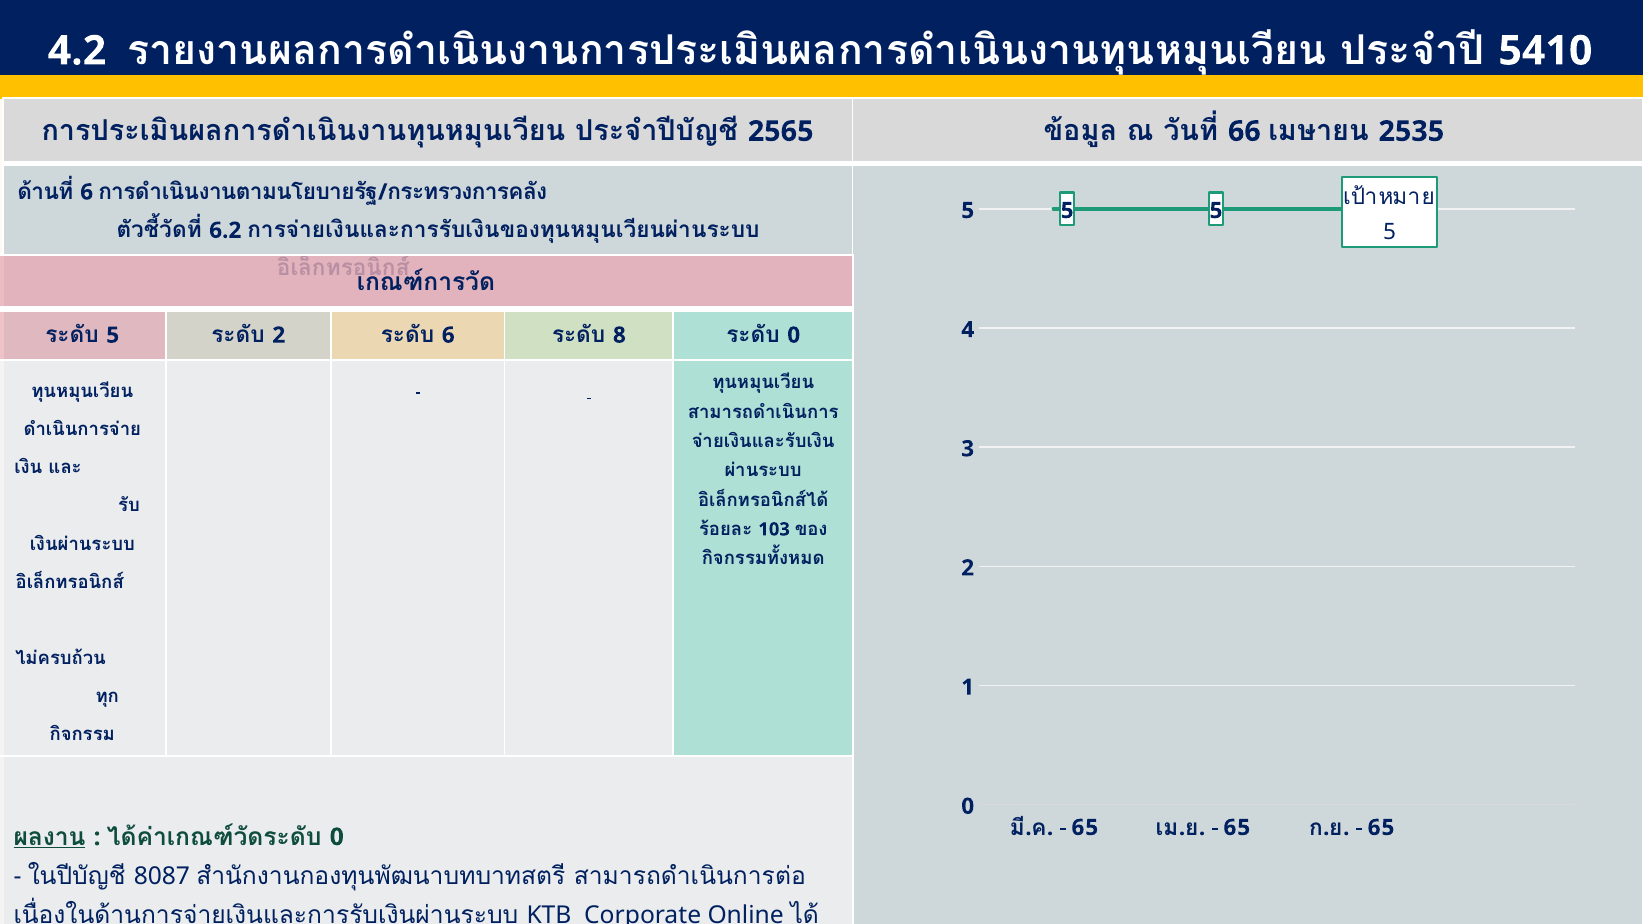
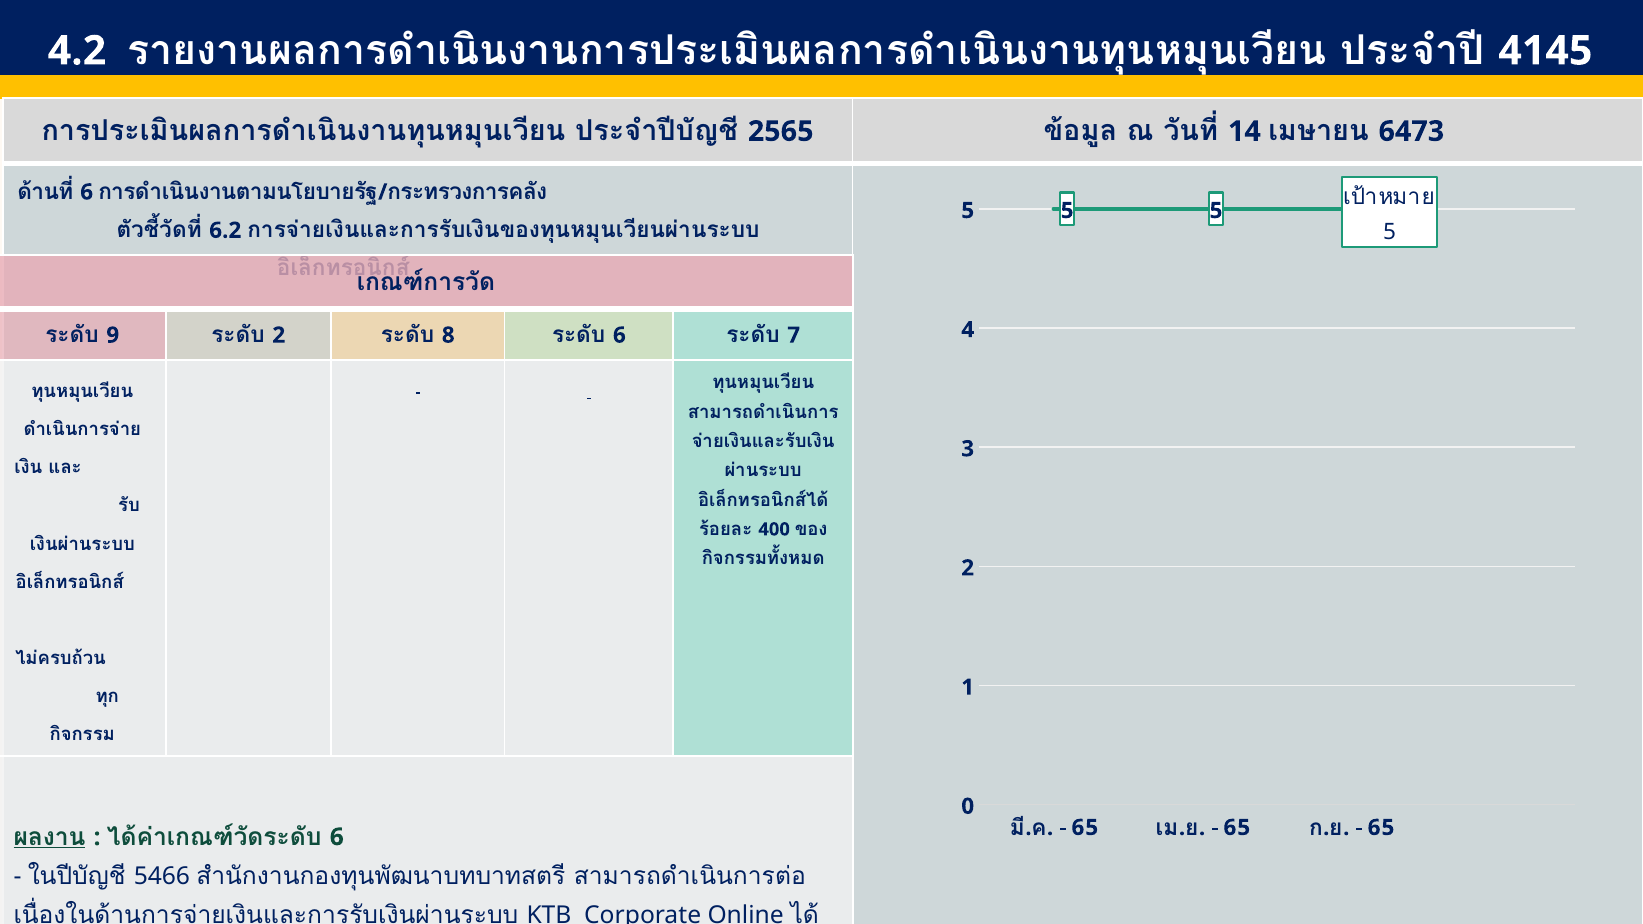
5410: 5410 -> 4145 (1545, 51)
66: 66 -> 14 (1244, 131)
2535: 2535 -> 6473 (1411, 131)
5: 5 -> 9 (113, 335)
6: 6 -> 8 (448, 335)
8: 8 -> 6 (619, 335)
0: 0 -> 7 (794, 335)
103: 103 -> 400 (774, 529)
0: 0 -> 6 (337, 837)
8087: 8087 -> 5466 (162, 876)
